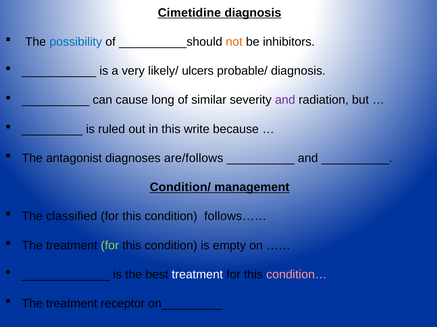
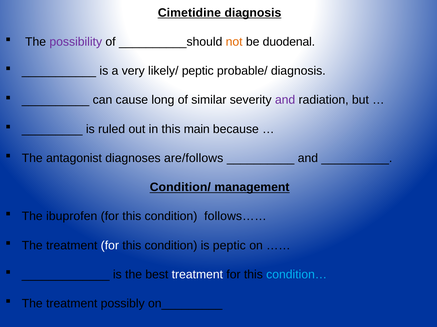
possibility colour: blue -> purple (76, 42)
inhibitors: inhibitors -> duodenal (289, 42)
likely/ ulcers: ulcers -> peptic (198, 71)
write: write -> main (197, 129)
classified: classified -> ibuprofen (72, 217)
for colour: light green -> white (110, 246)
is empty: empty -> peptic (229, 246)
condition… colour: pink -> light blue (297, 275)
receptor: receptor -> possibly (123, 304)
